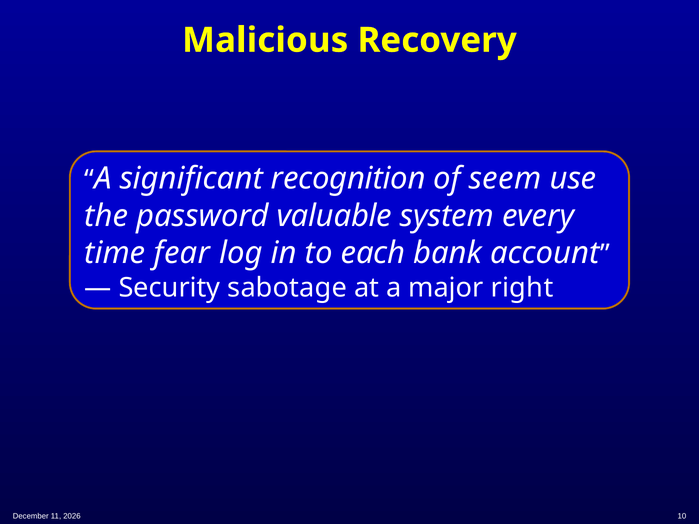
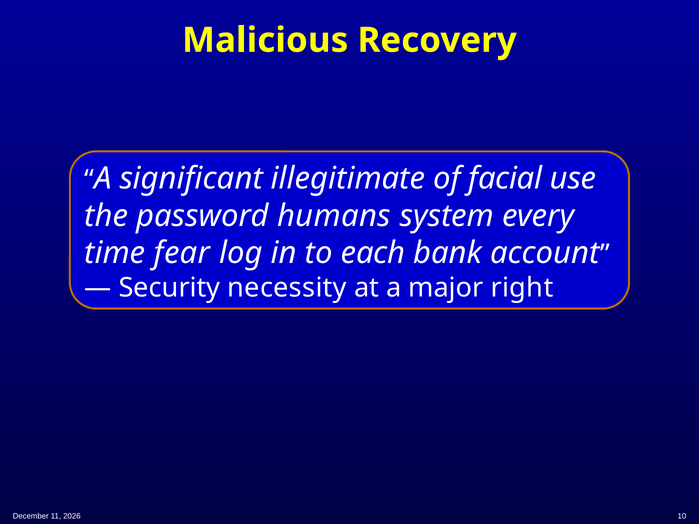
recognition: recognition -> illegitimate (348, 179)
seem: seem -> facial (505, 179)
valuable: valuable -> humans (334, 216)
sabotage: sabotage -> necessity (287, 288)
